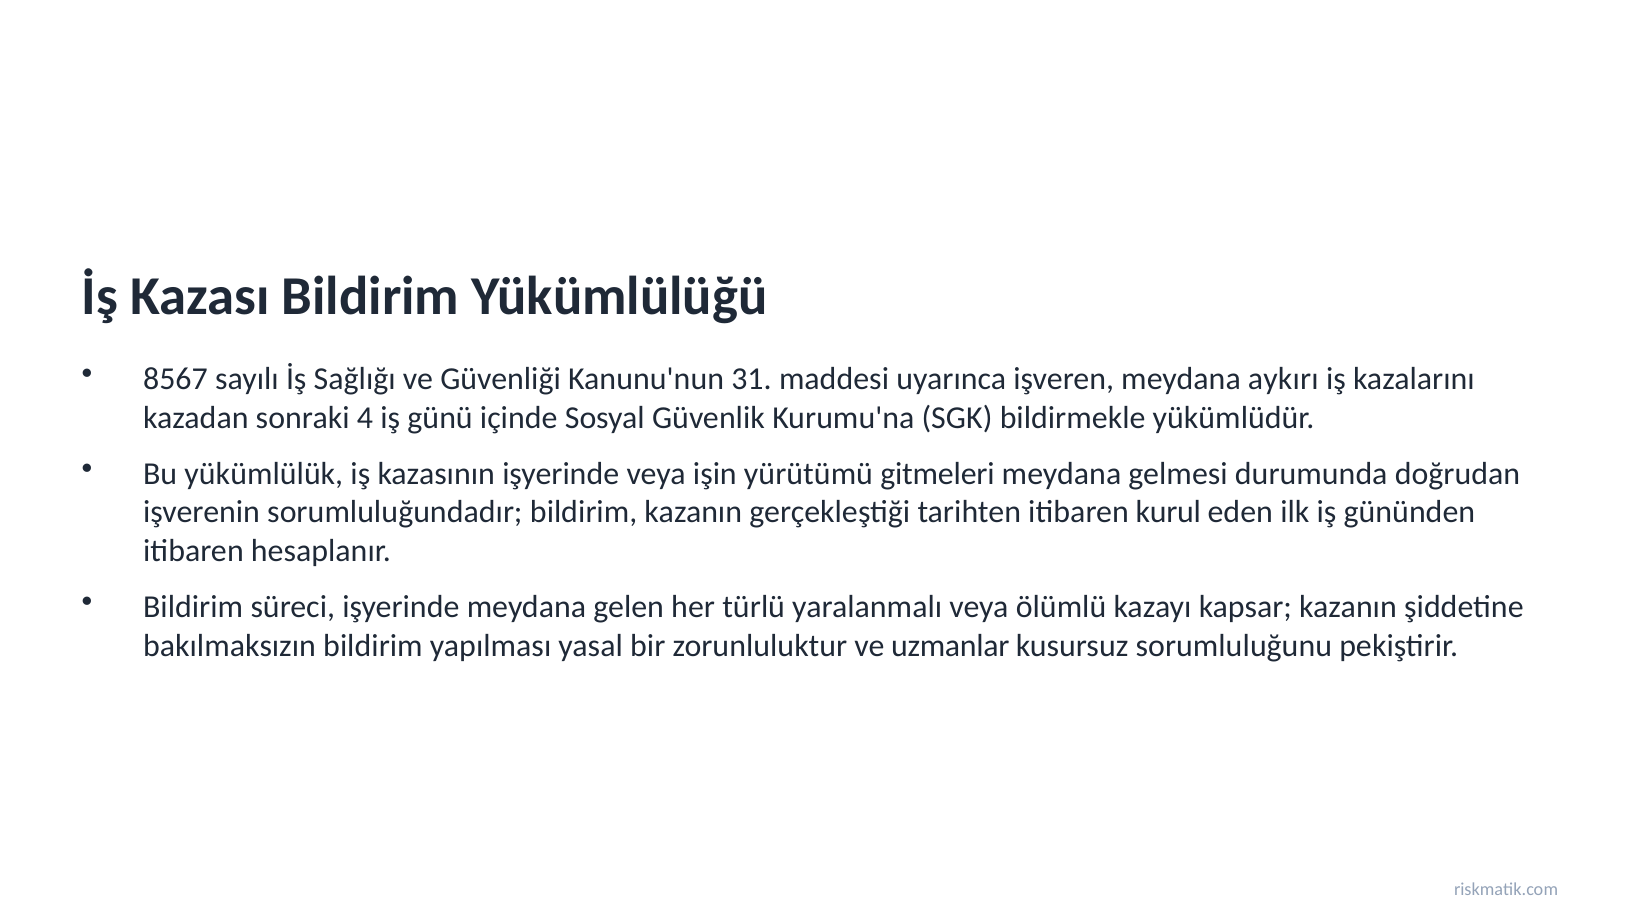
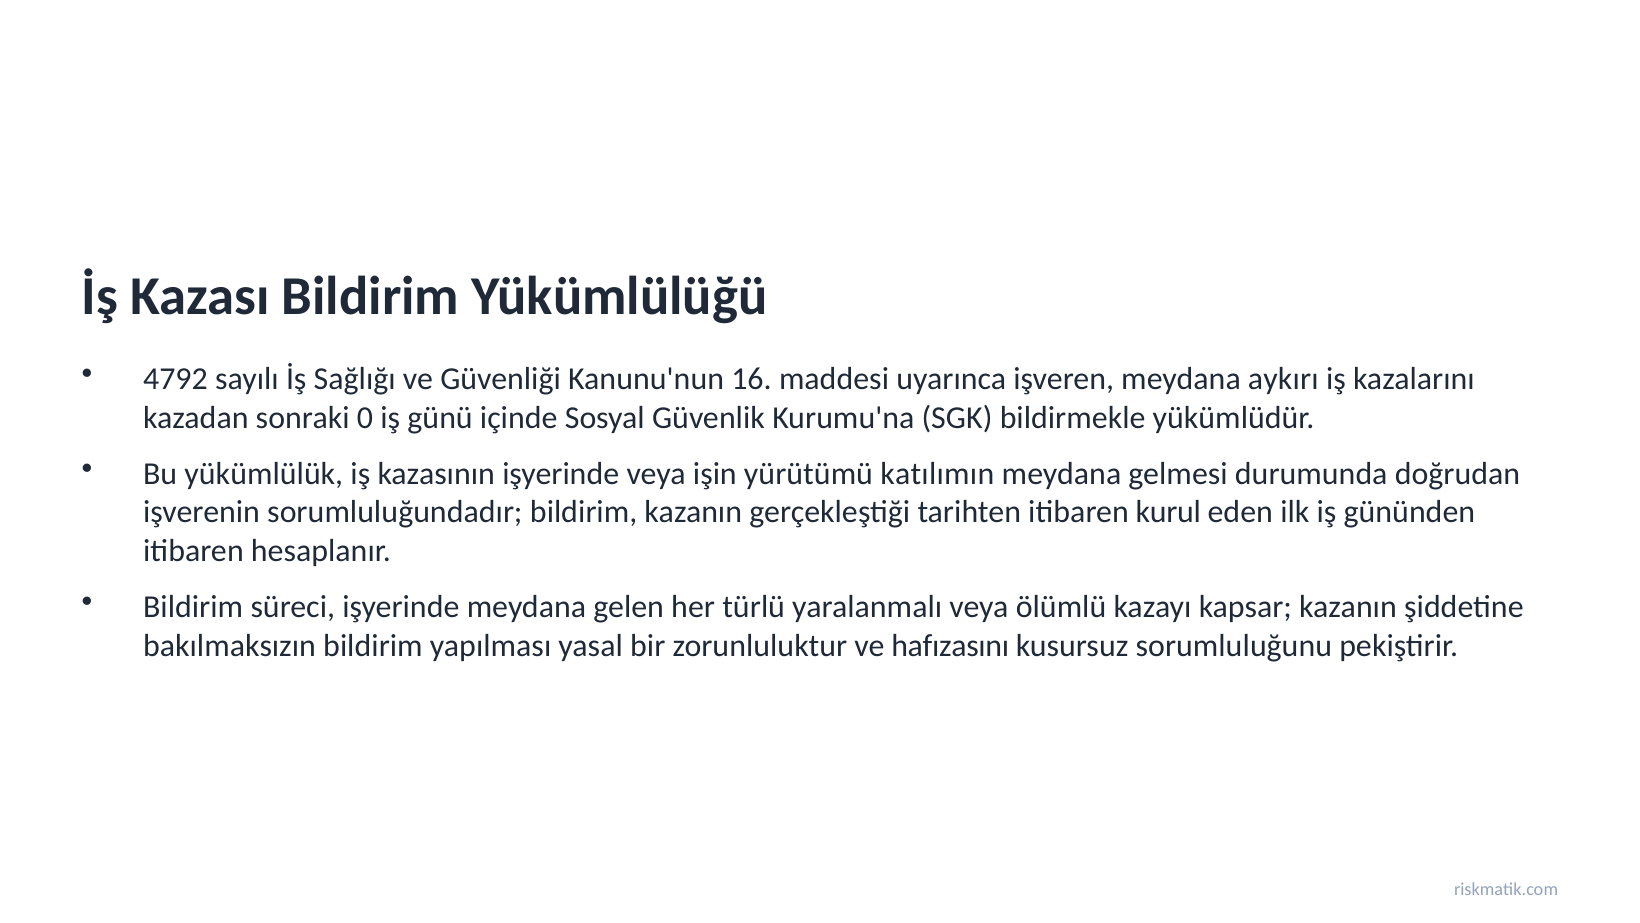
8567: 8567 -> 4792 (175, 379)
31: 31 -> 16 (752, 379)
4: 4 -> 0 (365, 417)
gitmeleri: gitmeleri -> katılımın (937, 474)
uzmanlar: uzmanlar -> hafızasını (950, 645)
